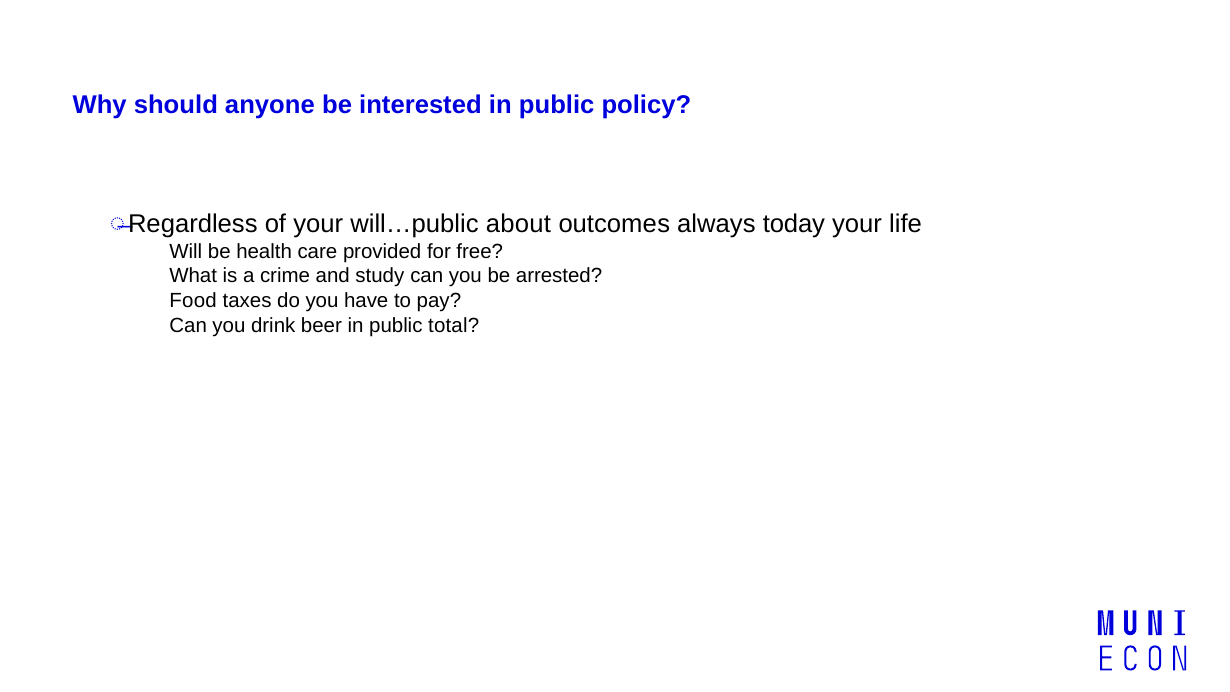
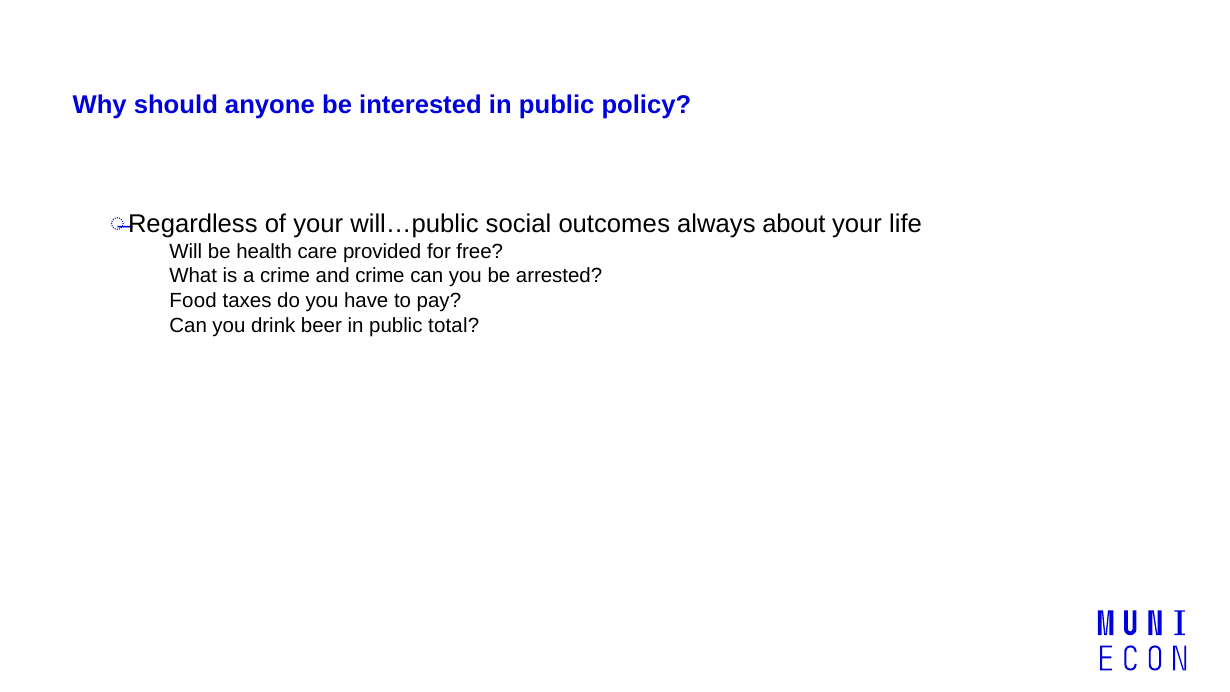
about: about -> social (519, 224)
today: today -> about (794, 224)
and study: study -> crime (380, 276)
